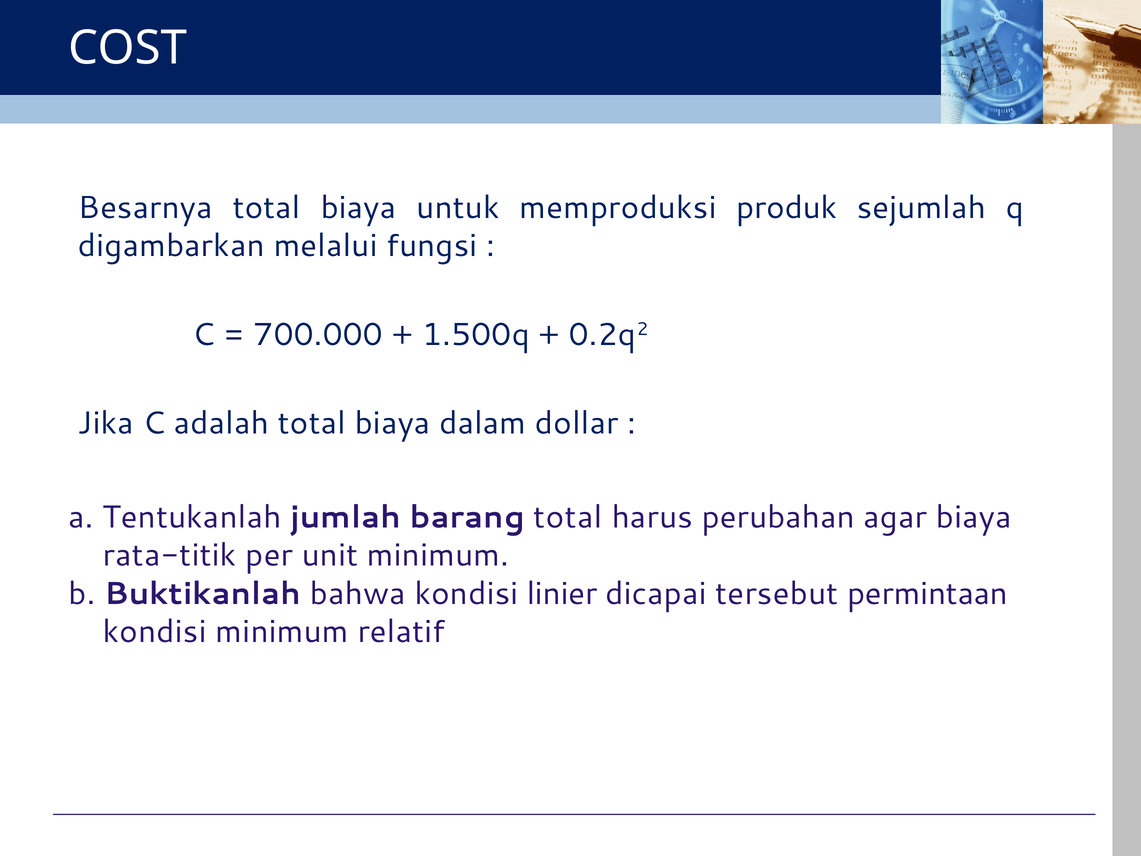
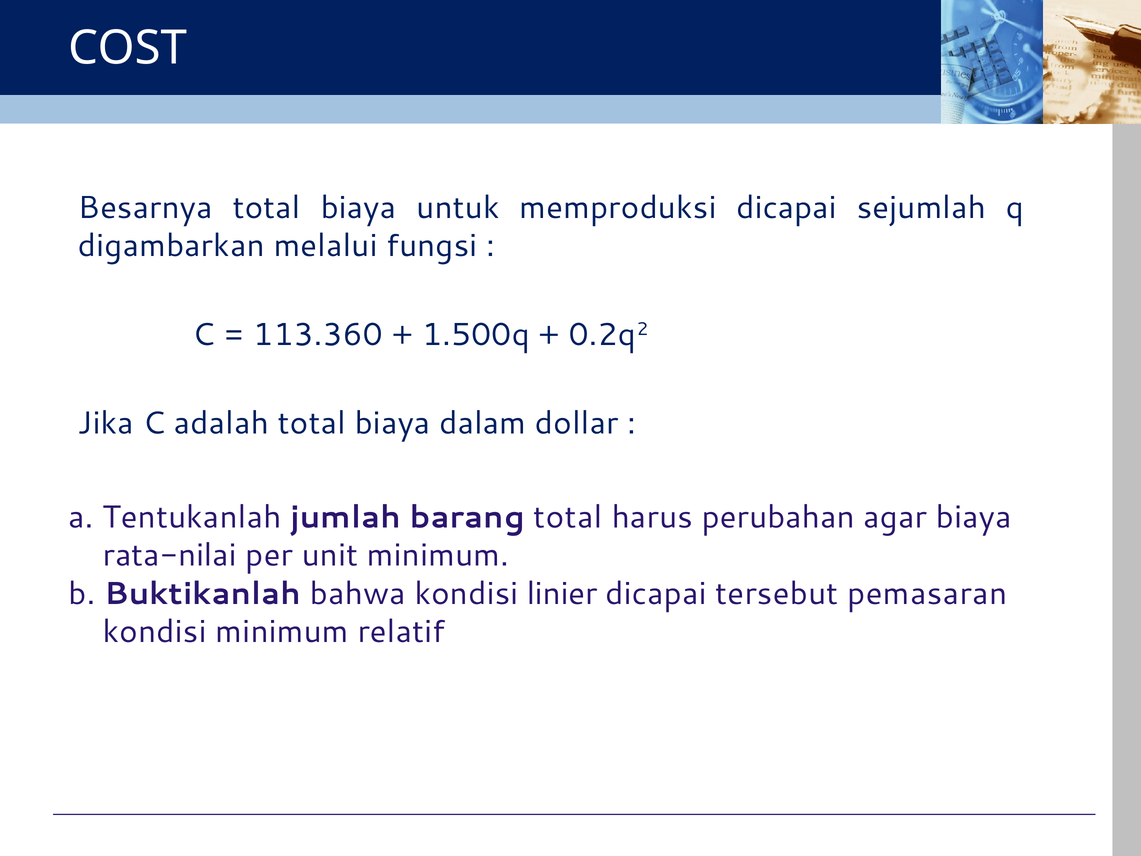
memproduksi produk: produk -> dicapai (787, 208)
700.000: 700.000 -> 113.360 (318, 334)
rata-titik: rata-titik -> rata-nilai (170, 555)
permintaan: permintaan -> pemasaran (927, 593)
